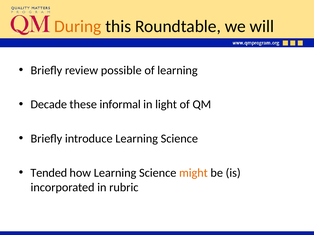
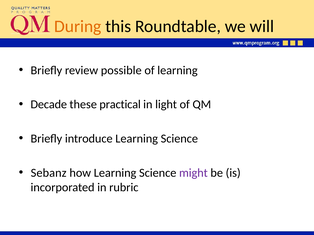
informal: informal -> practical (120, 105)
Tended: Tended -> Sebanz (49, 173)
might colour: orange -> purple (193, 173)
